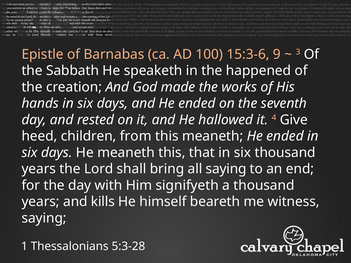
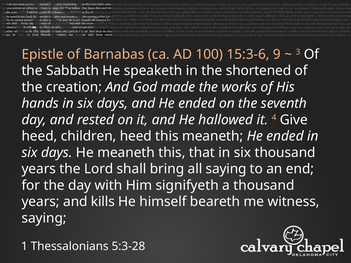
happened: happened -> shortened (259, 71)
children from: from -> heed (136, 136)
